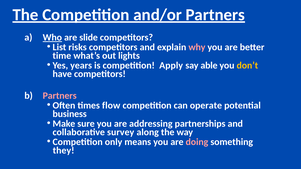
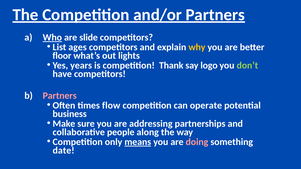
risks: risks -> ages (78, 47)
why colour: pink -> yellow (197, 47)
time: time -> floor (62, 56)
Apply: Apply -> Thank (171, 66)
able: able -> logo (209, 66)
don’t colour: yellow -> light green (247, 66)
survey: survey -> people (121, 132)
means underline: none -> present (138, 142)
they: they -> date (64, 151)
